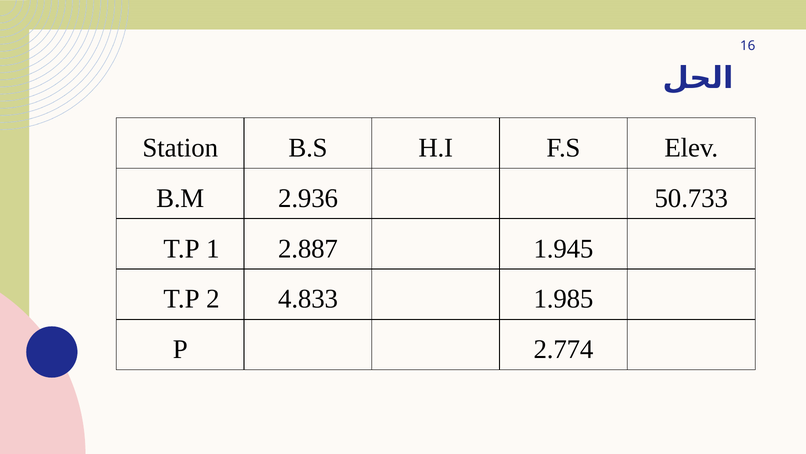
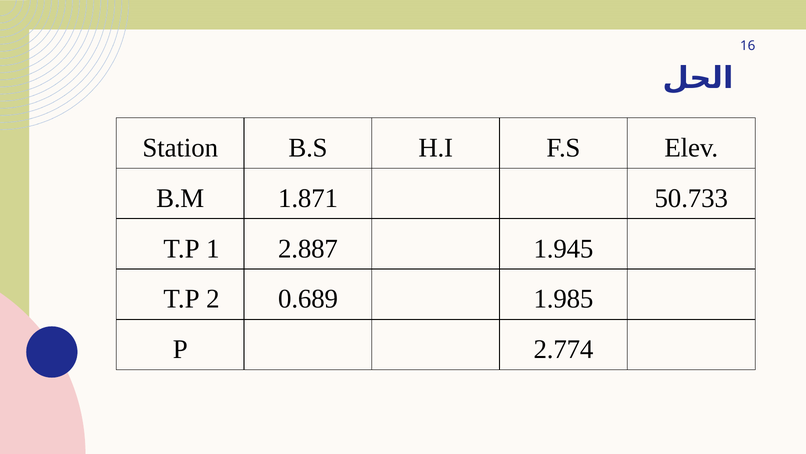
2.936: 2.936 -> 1.871 (308, 198)
4.833: 4.833 -> 0.689 (308, 299)
